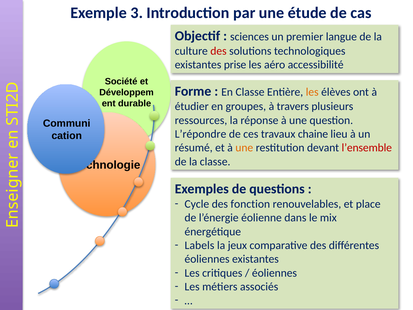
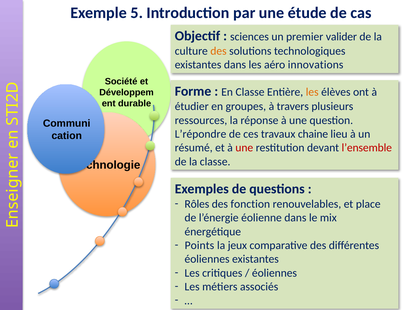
3: 3 -> 5 (137, 13)
langue: langue -> valider (341, 37)
des colour: red -> orange (218, 51)
existantes prise: prise -> dans (235, 65)
accessibilité: accessibilité -> innovations (316, 65)
une colour: orange -> red (244, 148)
Cycle: Cycle -> Rôles (197, 204)
Labels: Labels -> Points (199, 245)
